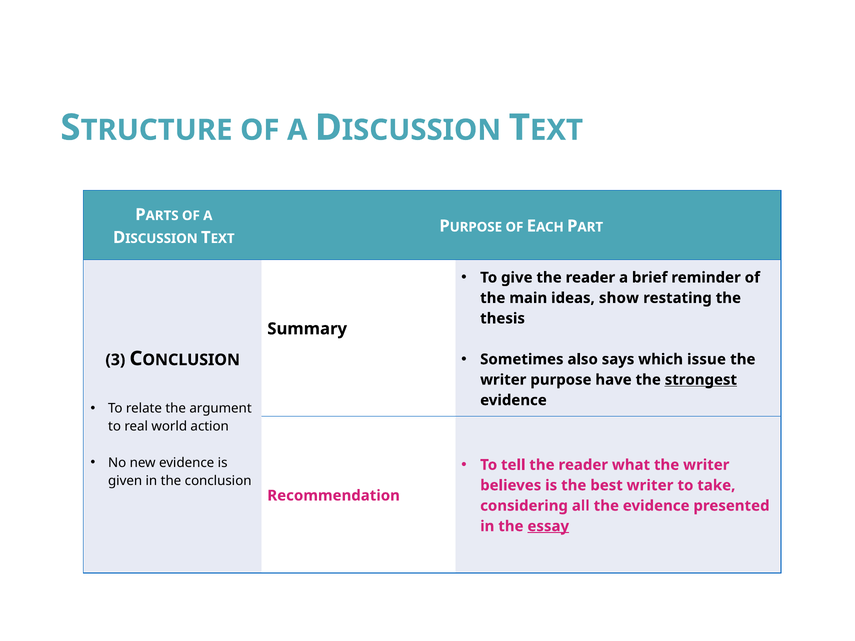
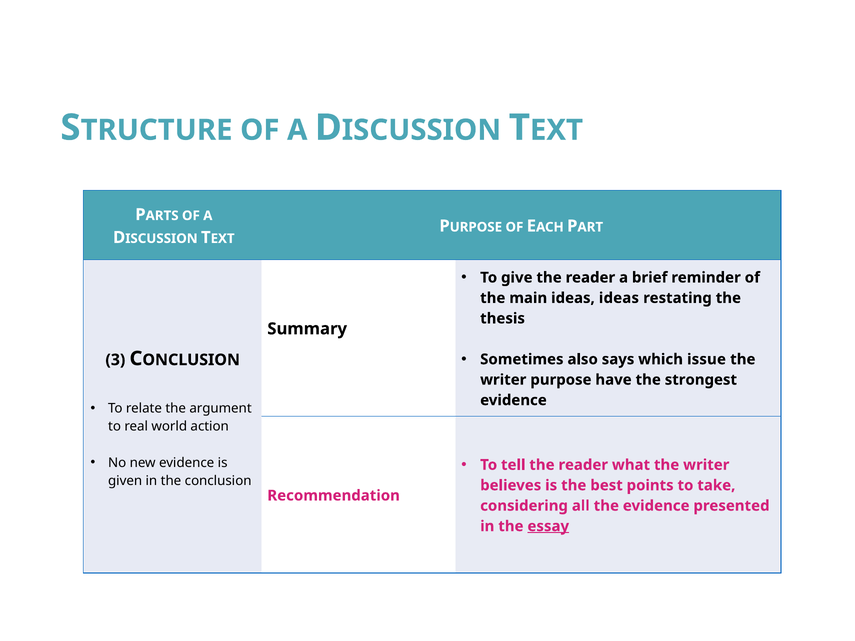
ideas show: show -> ideas (619, 298)
strongest underline: present -> none (701, 380)
best writer: writer -> points (650, 486)
